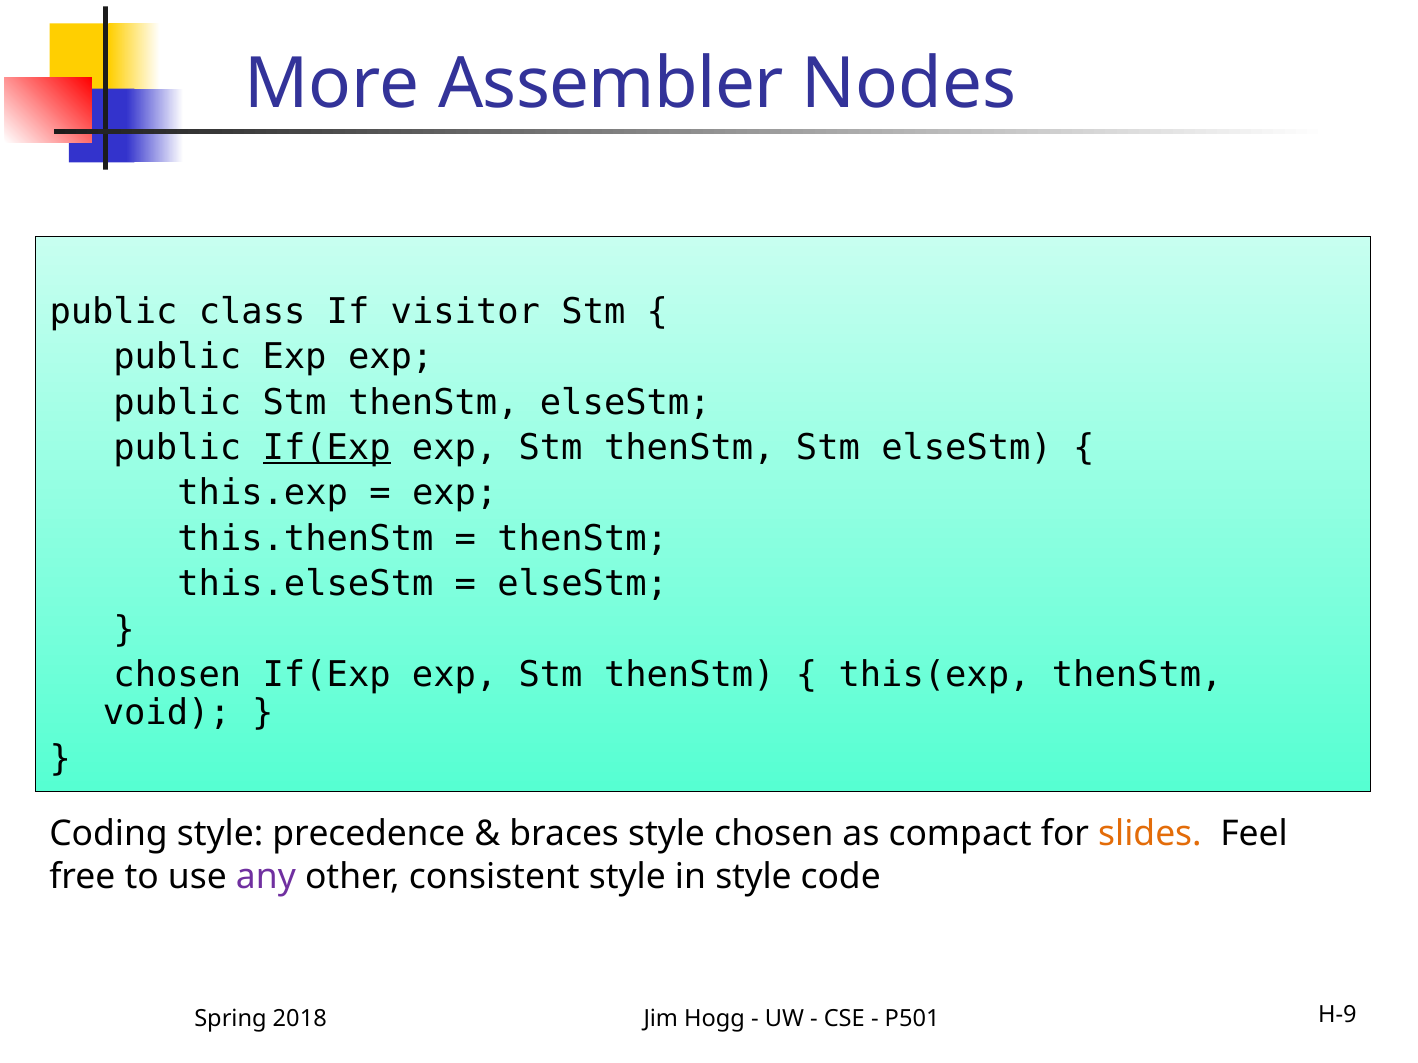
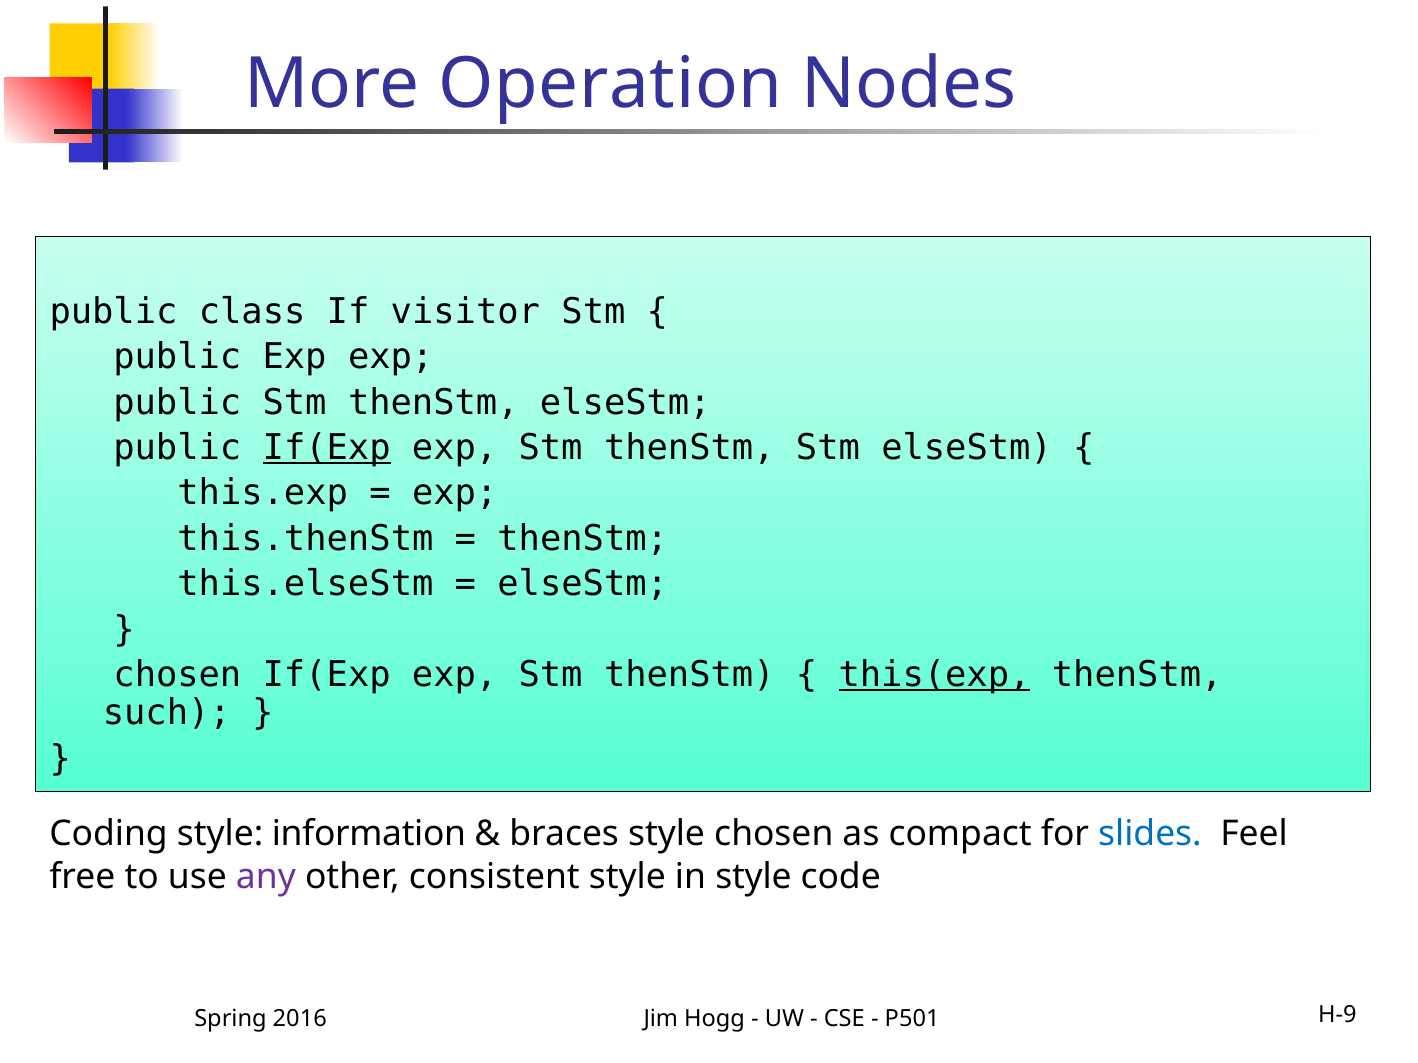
Assembler: Assembler -> Operation (610, 84)
this(exp underline: none -> present (935, 675)
void: void -> such (167, 713)
precedence: precedence -> information (369, 834)
slides colour: orange -> blue (1150, 834)
2018: 2018 -> 2016 (300, 1019)
